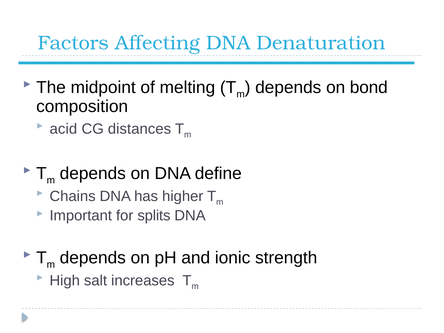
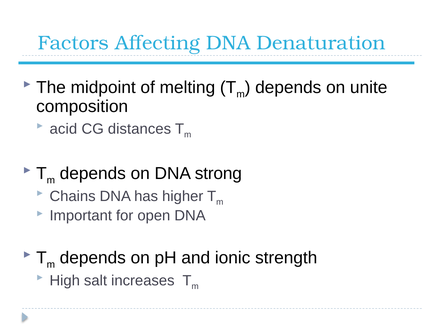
bond: bond -> unite (369, 87)
define: define -> strong (218, 174)
splits: splits -> open (154, 216)
